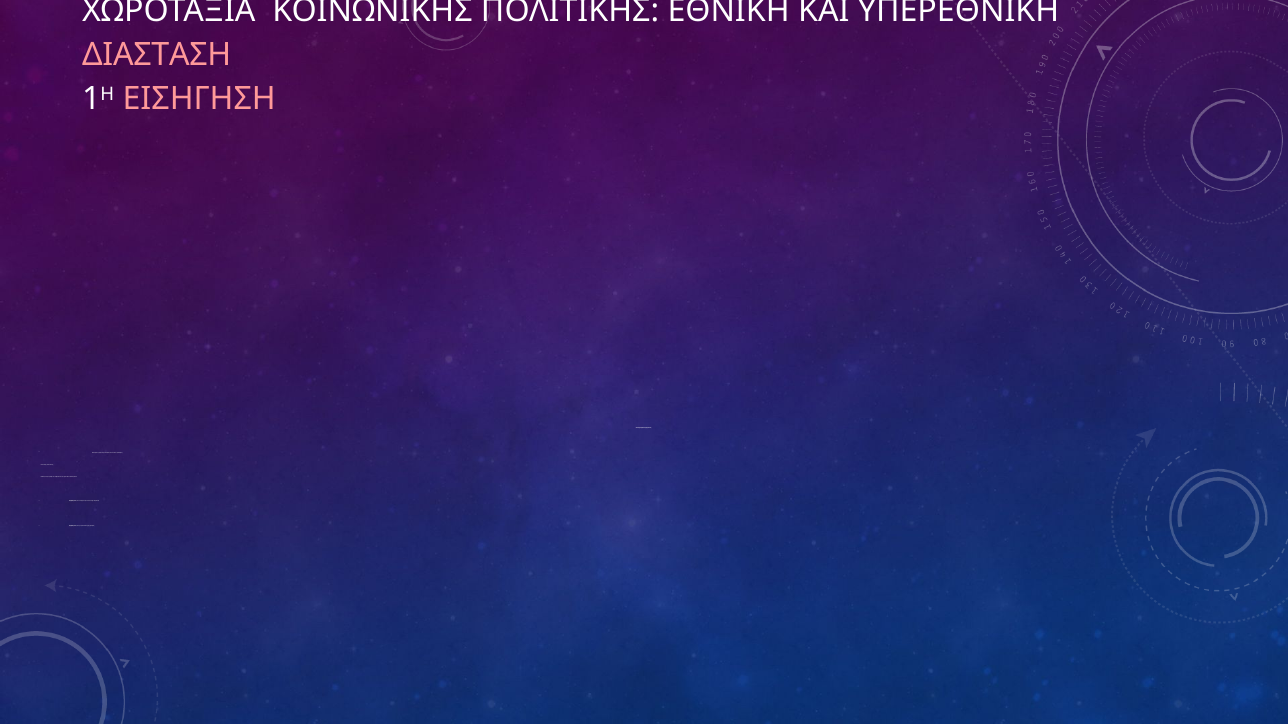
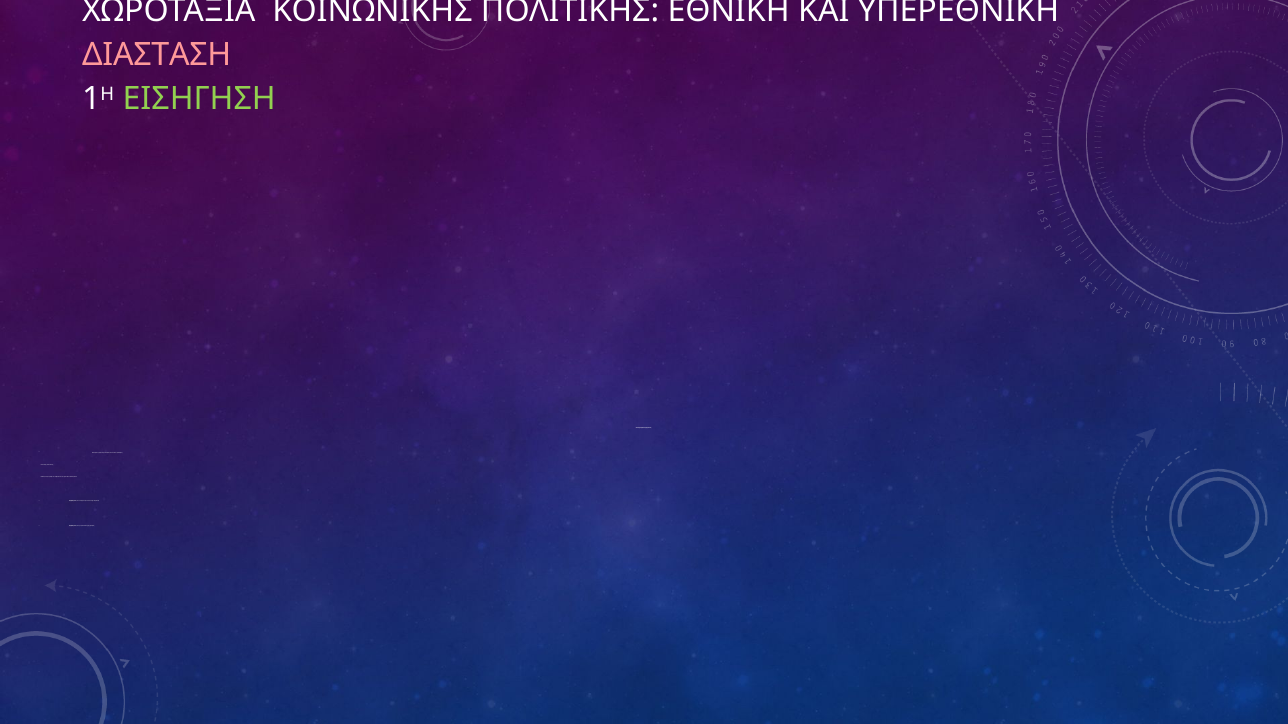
ΕΙΣΗΓΗΣΗ colour: pink -> light green (199, 99)
